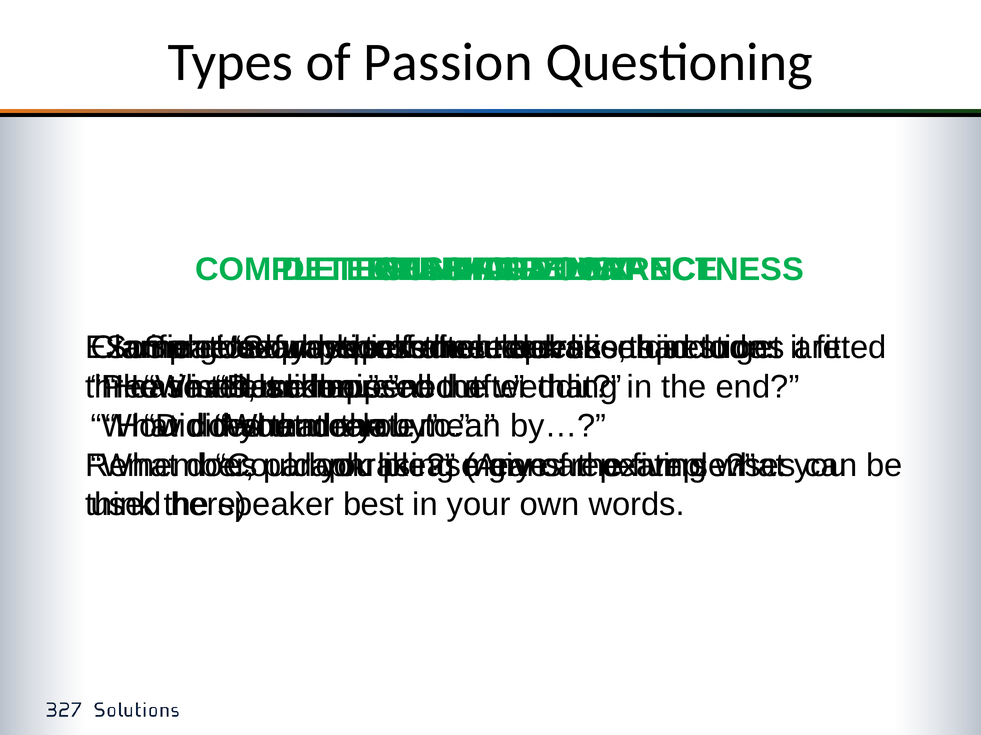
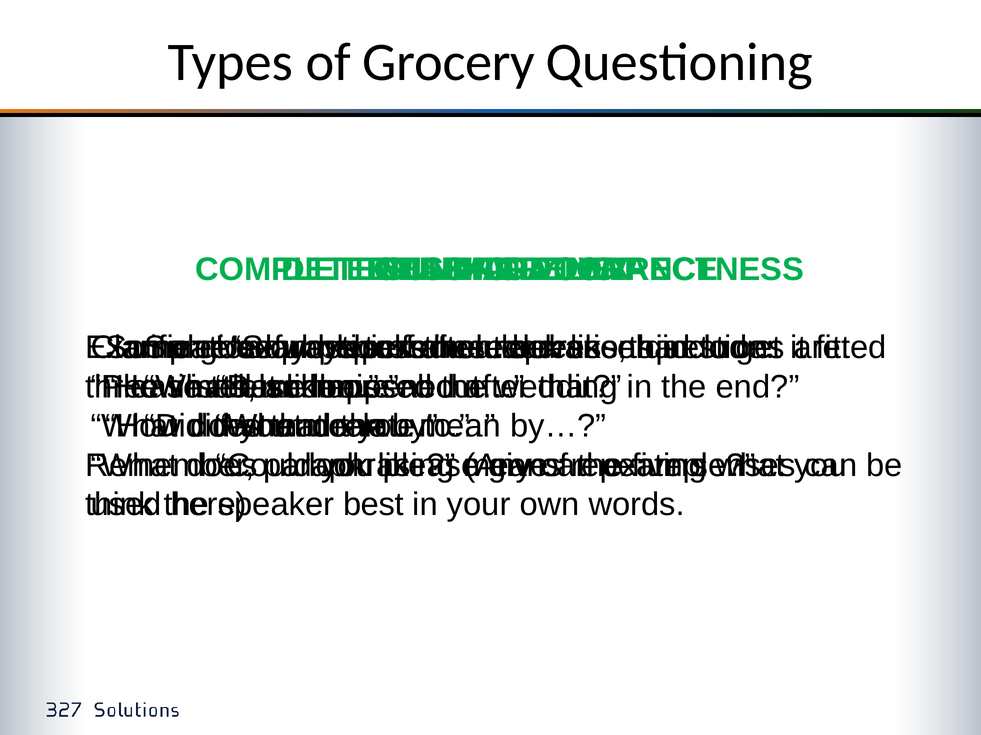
Passion: Passion -> Grocery (448, 62)
